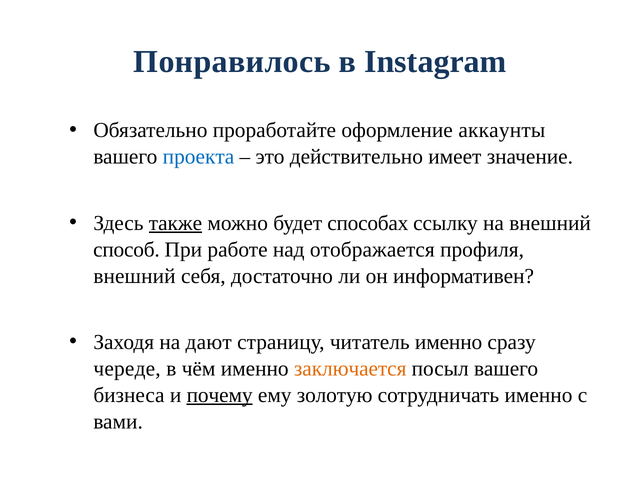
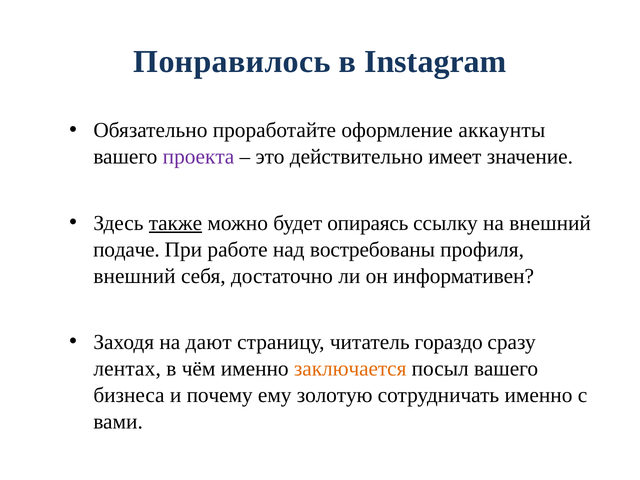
проекта colour: blue -> purple (198, 157)
способах: способах -> опираясь (368, 223)
способ: способ -> подаче (126, 249)
отображается: отображается -> востребованы (372, 249)
читатель именно: именно -> гораздо (449, 342)
череде: череде -> лентах (127, 369)
почему underline: present -> none (220, 395)
